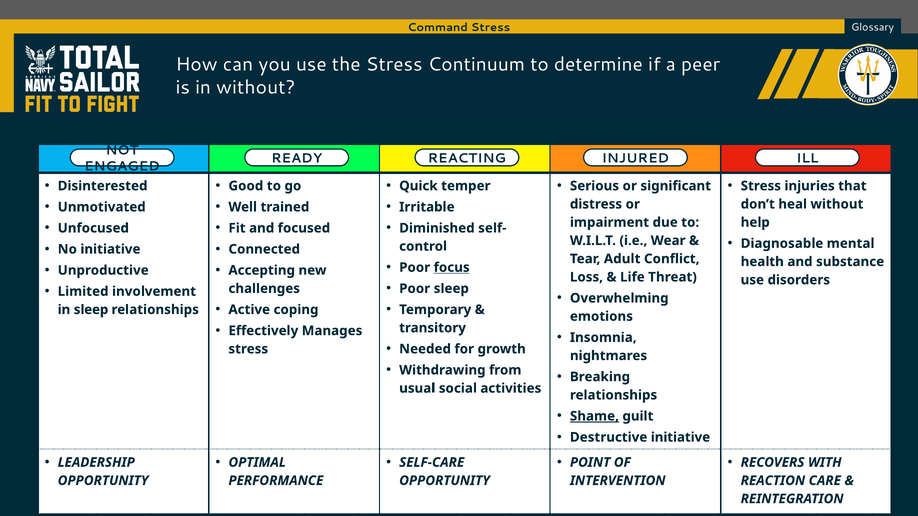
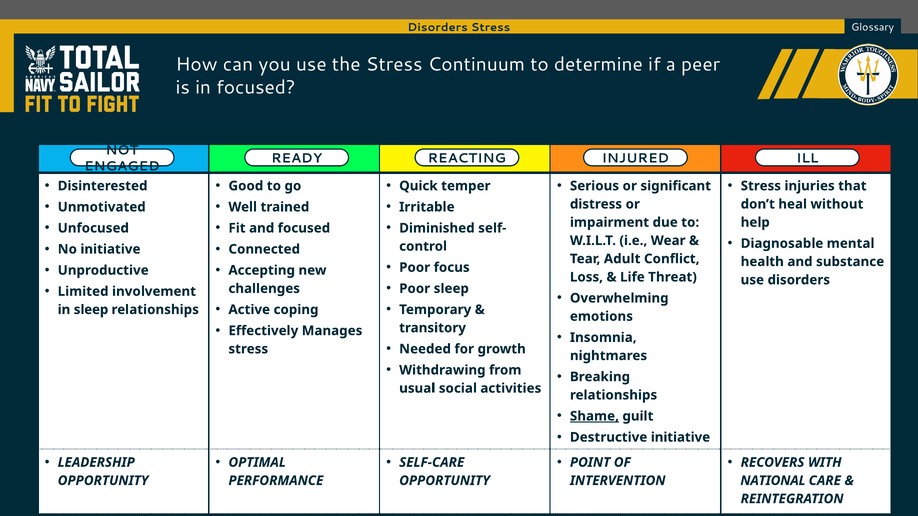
Command: Command -> Disorders (438, 28)
in without: without -> focused (256, 87)
focus underline: present -> none (452, 268)
REACTION: REACTION -> NATIONAL (773, 481)
